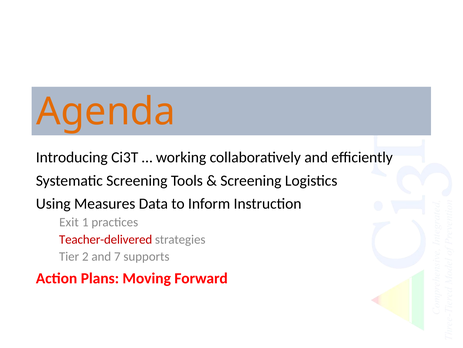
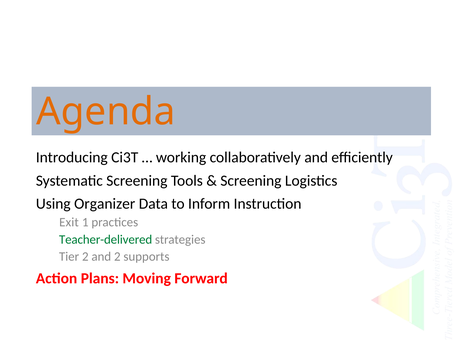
Measures: Measures -> Organizer (105, 203)
Teacher-delivered colour: red -> green (106, 239)
and 7: 7 -> 2 (117, 256)
